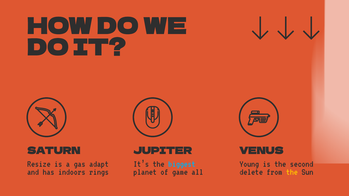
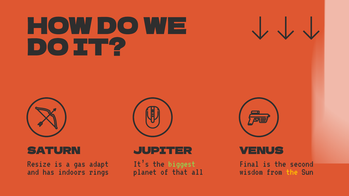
biggest colour: light blue -> light green (182, 164)
Young: Young -> Final (249, 164)
game: game -> that (180, 172)
delete: delete -> wisdom (251, 172)
